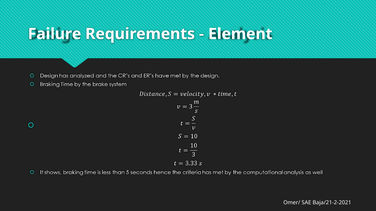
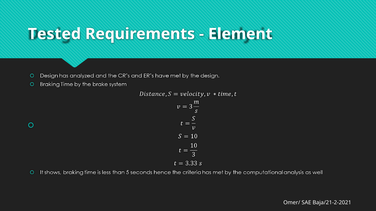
Failure: Failure -> Tested (54, 34)
